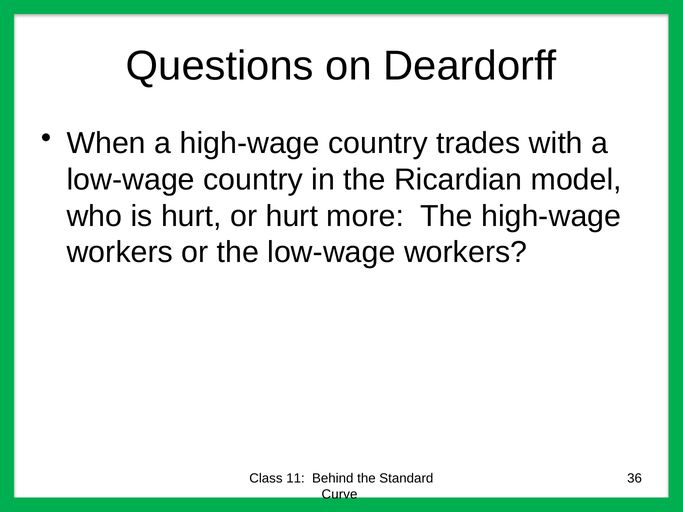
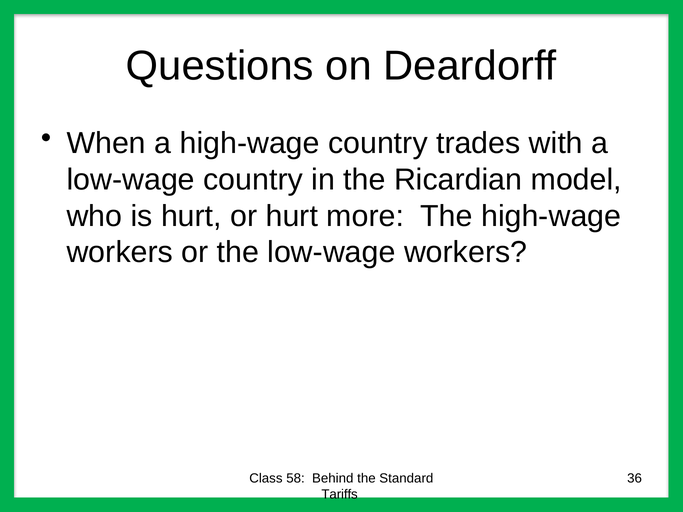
11: 11 -> 58 (296, 479)
Curve: Curve -> Tariffs (340, 495)
